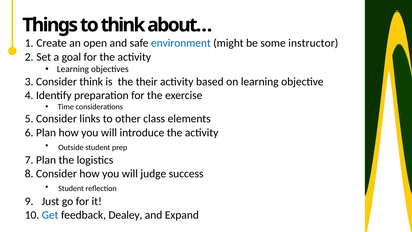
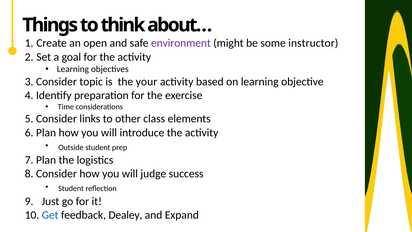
environment colour: blue -> purple (181, 43)
Consider think: think -> topic (91, 82)
their: their -> your (147, 82)
